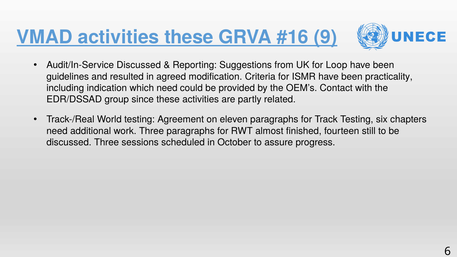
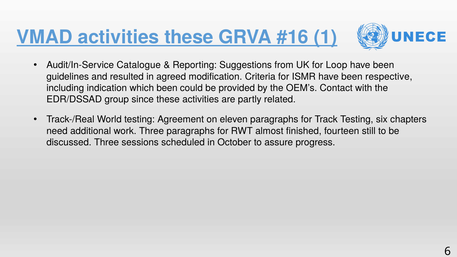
9: 9 -> 1 (325, 37)
Audit/In-Service Discussed: Discussed -> Catalogue (139, 65)
practicality: practicality -> respective (389, 77)
which need: need -> been (167, 88)
